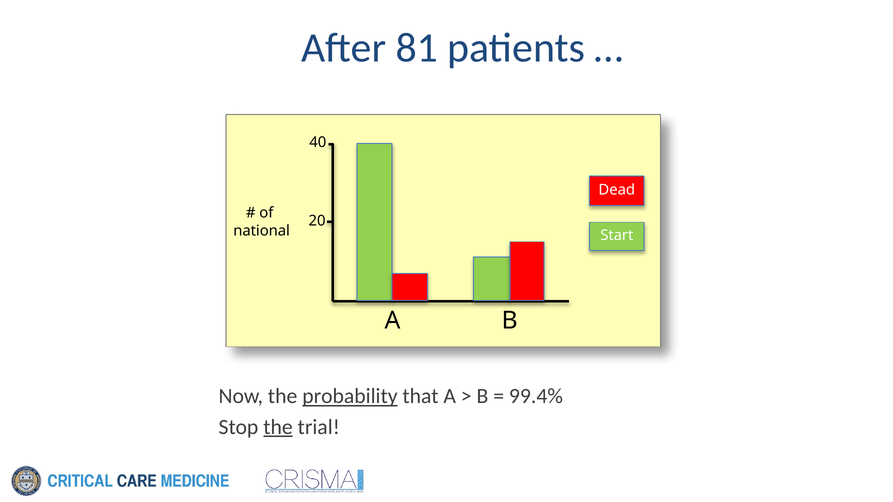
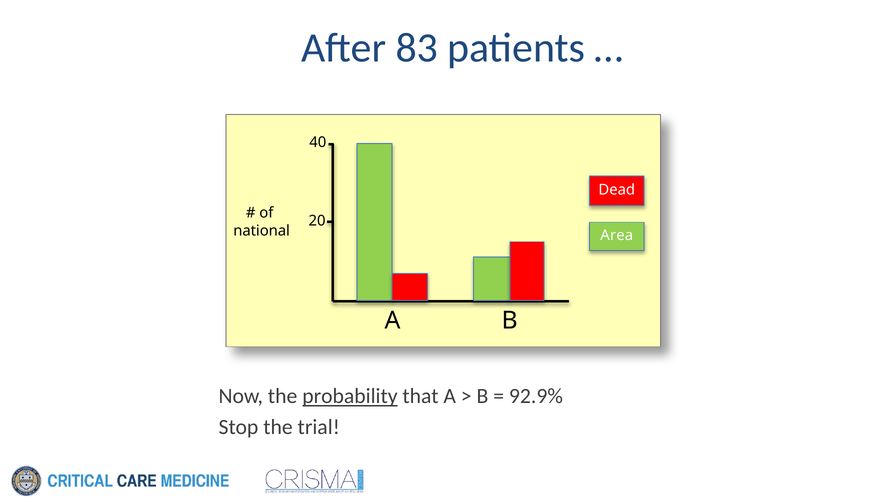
81: 81 -> 83 (417, 48)
Start: Start -> Area (617, 235)
99.4%: 99.4% -> 92.9% (536, 397)
the underline: present -> none (278, 427)
